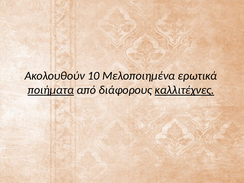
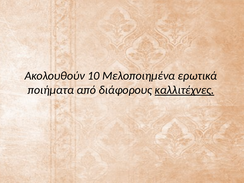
ποιήματα underline: present -> none (51, 90)
